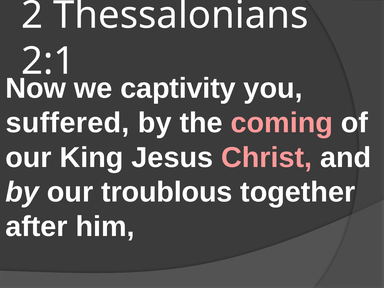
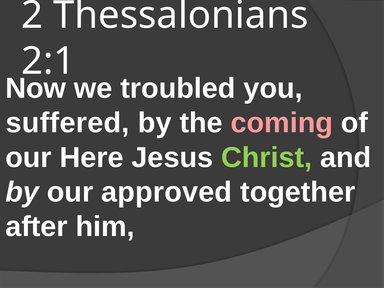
captivity: captivity -> troubled (178, 88)
King: King -> Here (92, 158)
Christ colour: pink -> light green (267, 158)
troublous: troublous -> approved (167, 192)
